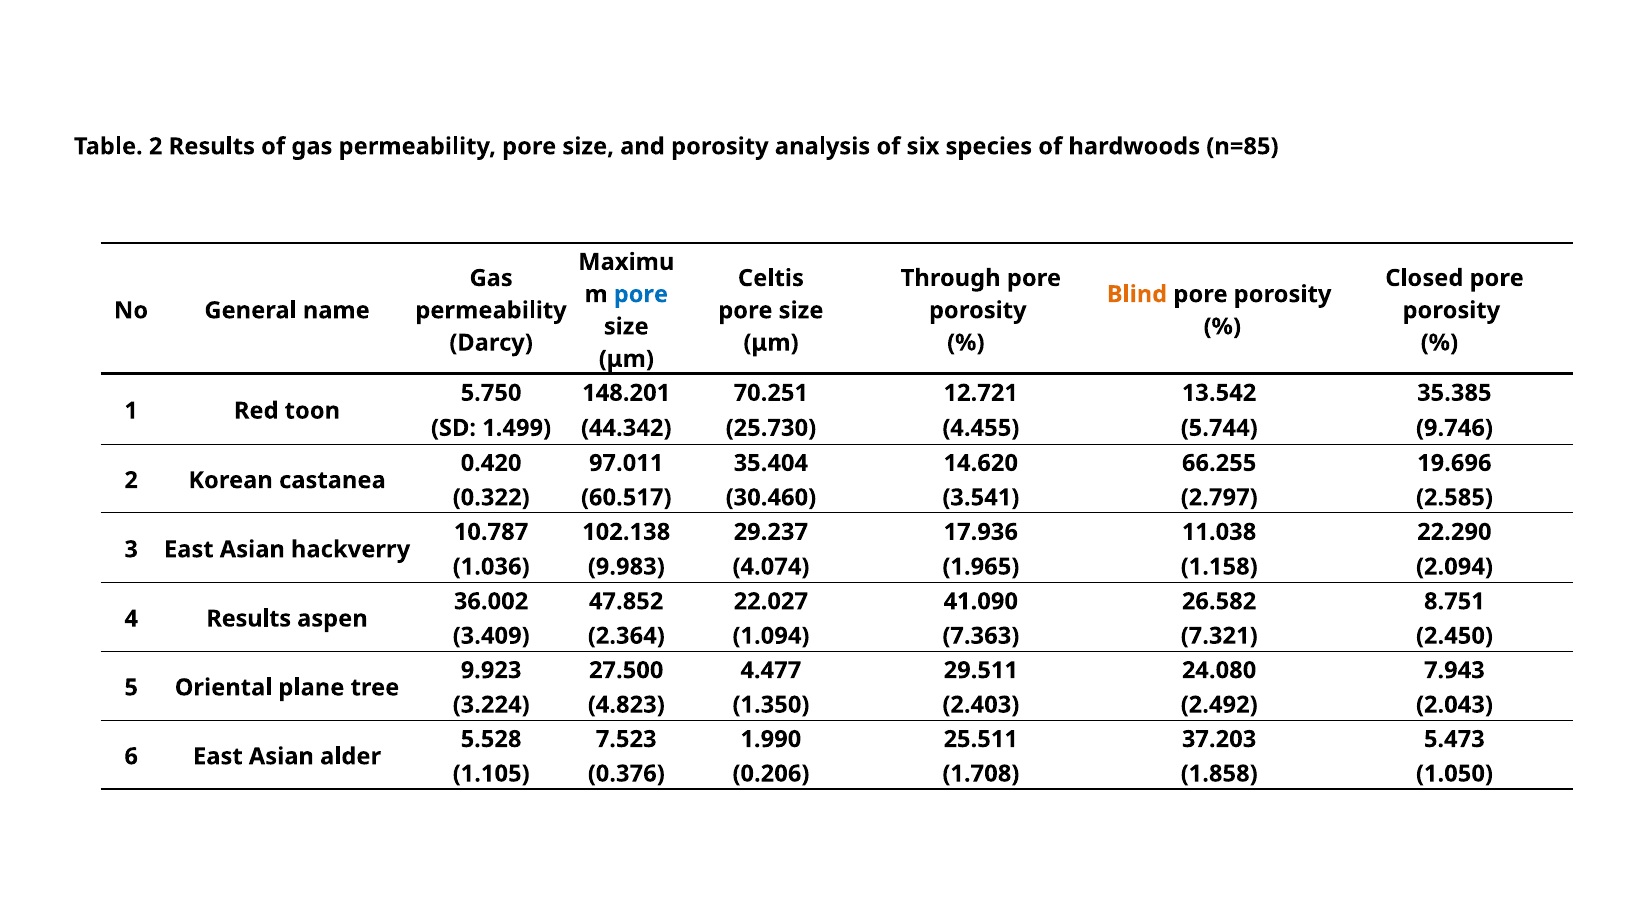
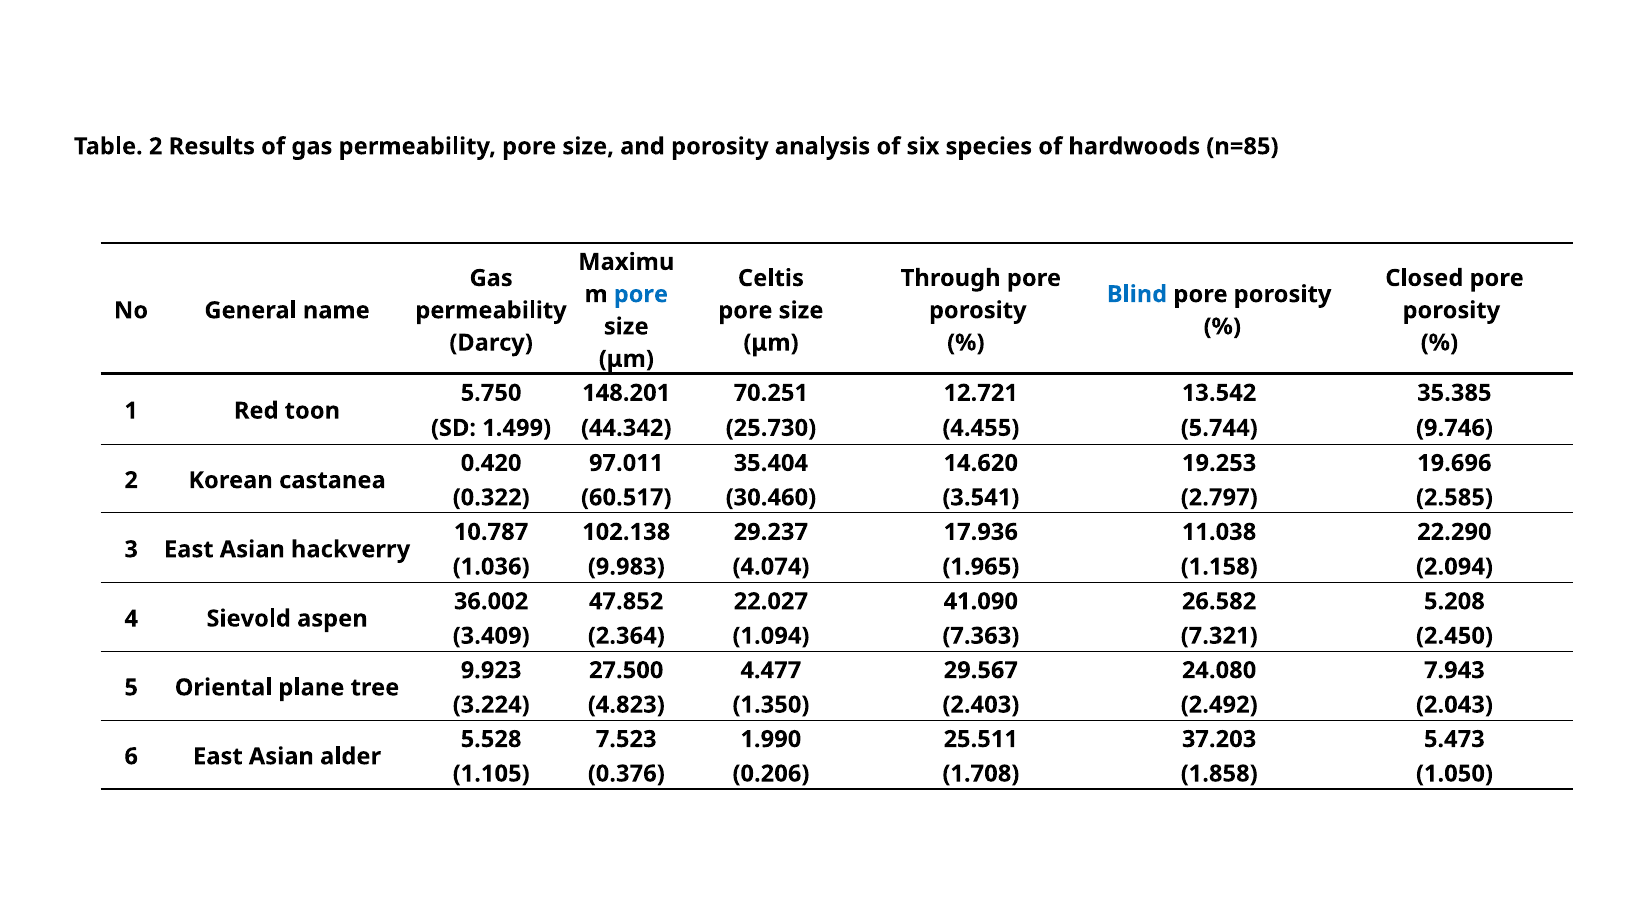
Blind colour: orange -> blue (1137, 294)
66.255: 66.255 -> 19.253 (1219, 463)
8.751: 8.751 -> 5.208 (1454, 601)
4 Results: Results -> Sievold (249, 619)
29.511: 29.511 -> 29.567 (981, 670)
